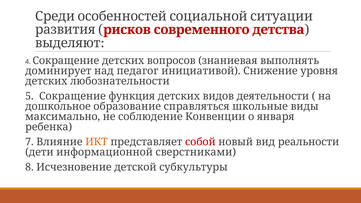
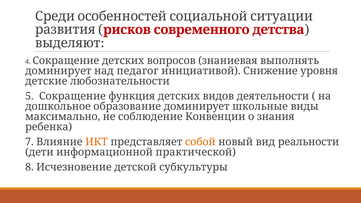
детских: детских -> детские (46, 81)
образование справляться: справляться -> доминирует (197, 106)
января: января -> знания (276, 117)
собой colour: red -> orange (200, 142)
сверстниками: сверстниками -> практической (196, 152)
